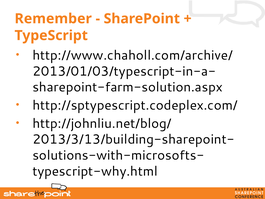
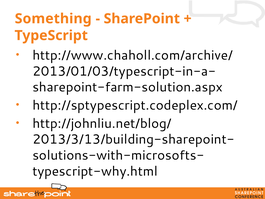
Remember: Remember -> Something (53, 19)
